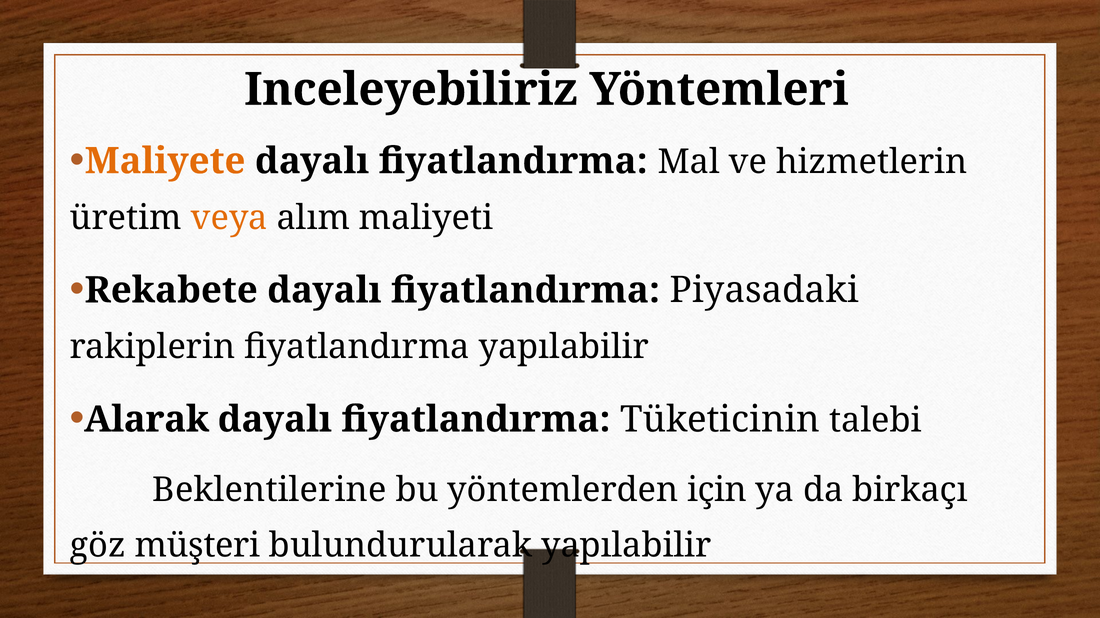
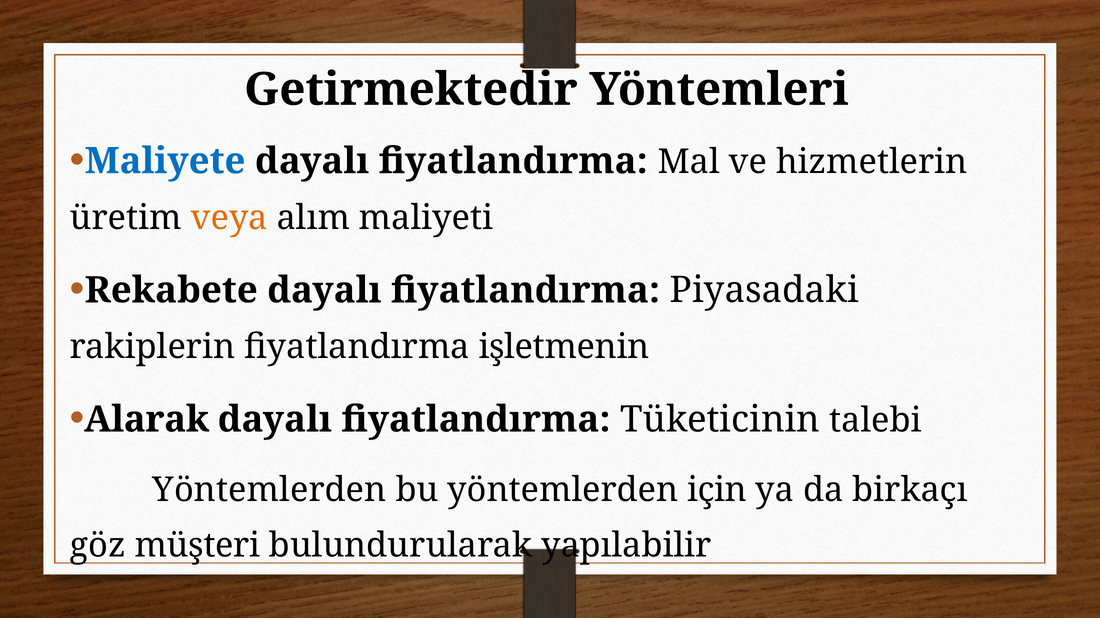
Inceleyebiliriz: Inceleyebiliriz -> Getirmektedir (411, 90)
Maliyete colour: orange -> blue (165, 161)
fiyatlandırma yapılabilir: yapılabilir -> işletmenin (564, 348)
Beklentilerine: Beklentilerine -> Yöntemlerden (270, 491)
